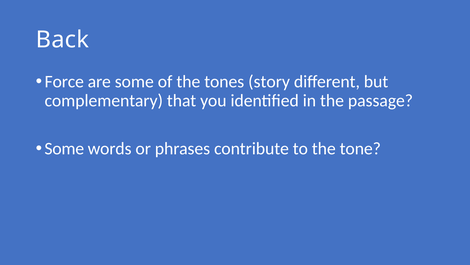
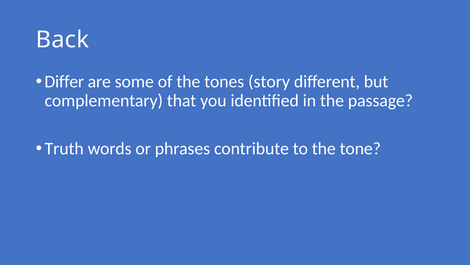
Force: Force -> Differ (64, 82)
Some: Some -> Truth (64, 148)
